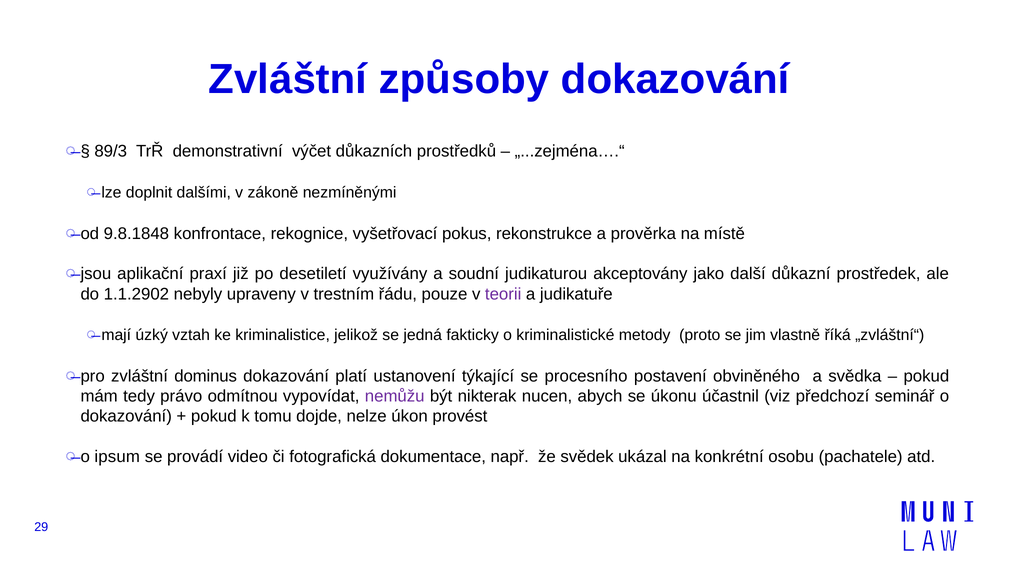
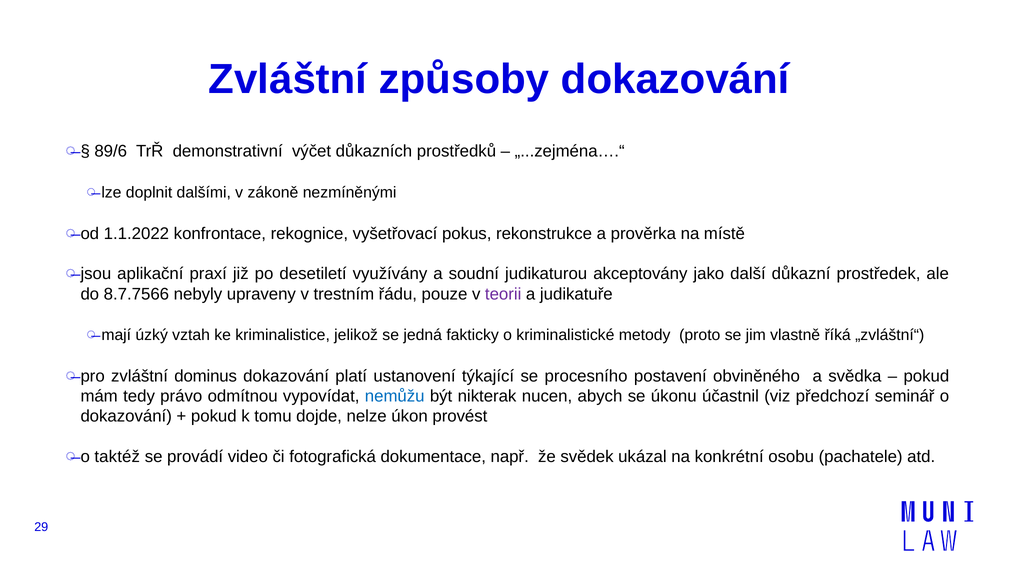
89/3: 89/3 -> 89/6 (111, 151)
9.8.1848: 9.8.1848 -> 1.1.2022 (136, 234)
1.1.2902: 1.1.2902 -> 8.7.7566 (136, 294)
nemůžu colour: purple -> blue (395, 396)
ipsum: ipsum -> taktéž (117, 457)
